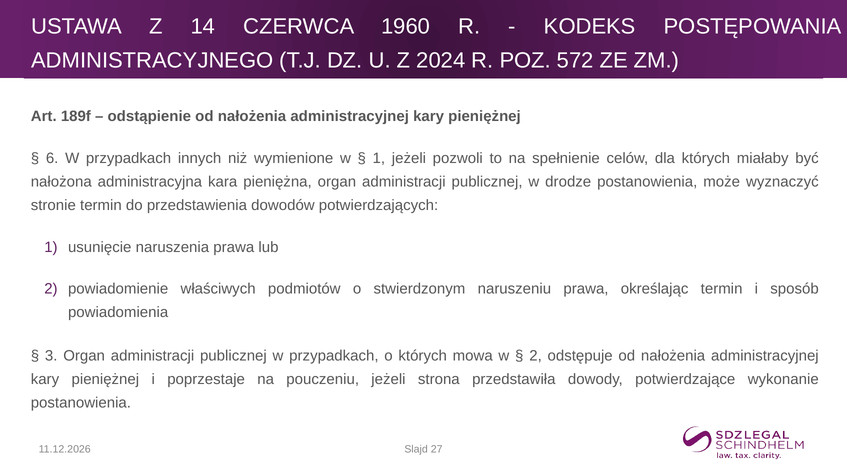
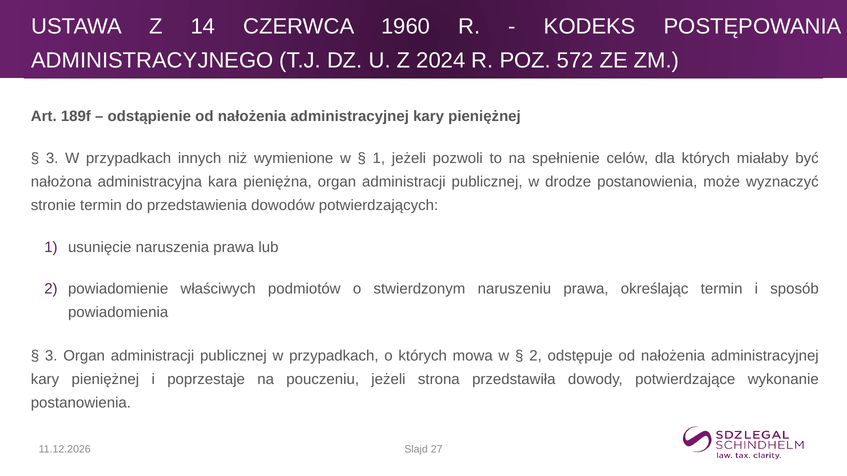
6: 6 -> 3 (52, 159)
